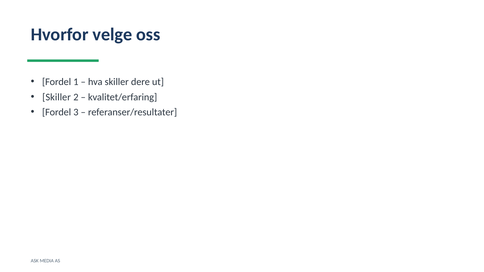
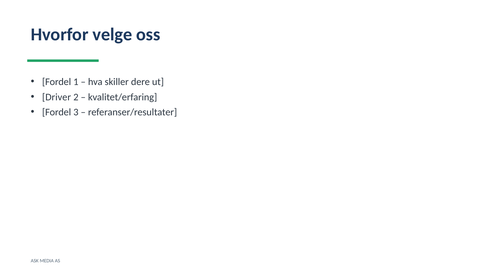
Skiller: Skiller -> Driver (57, 97)
